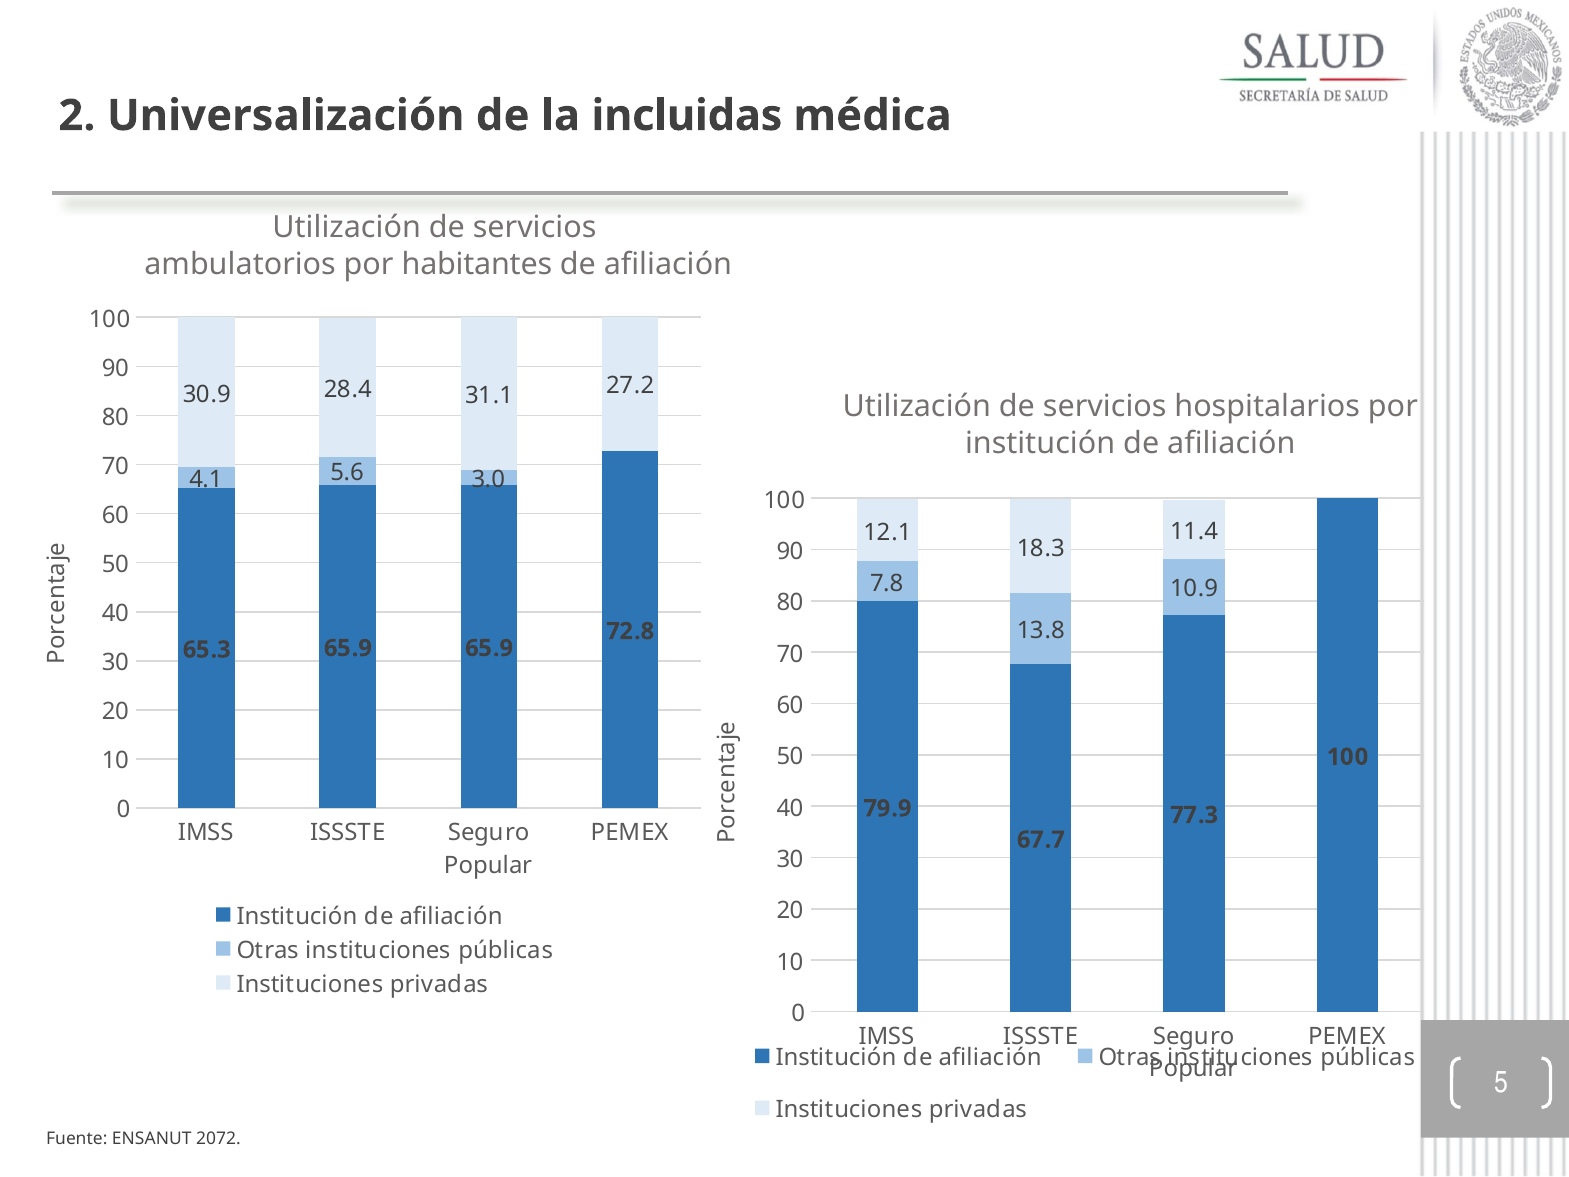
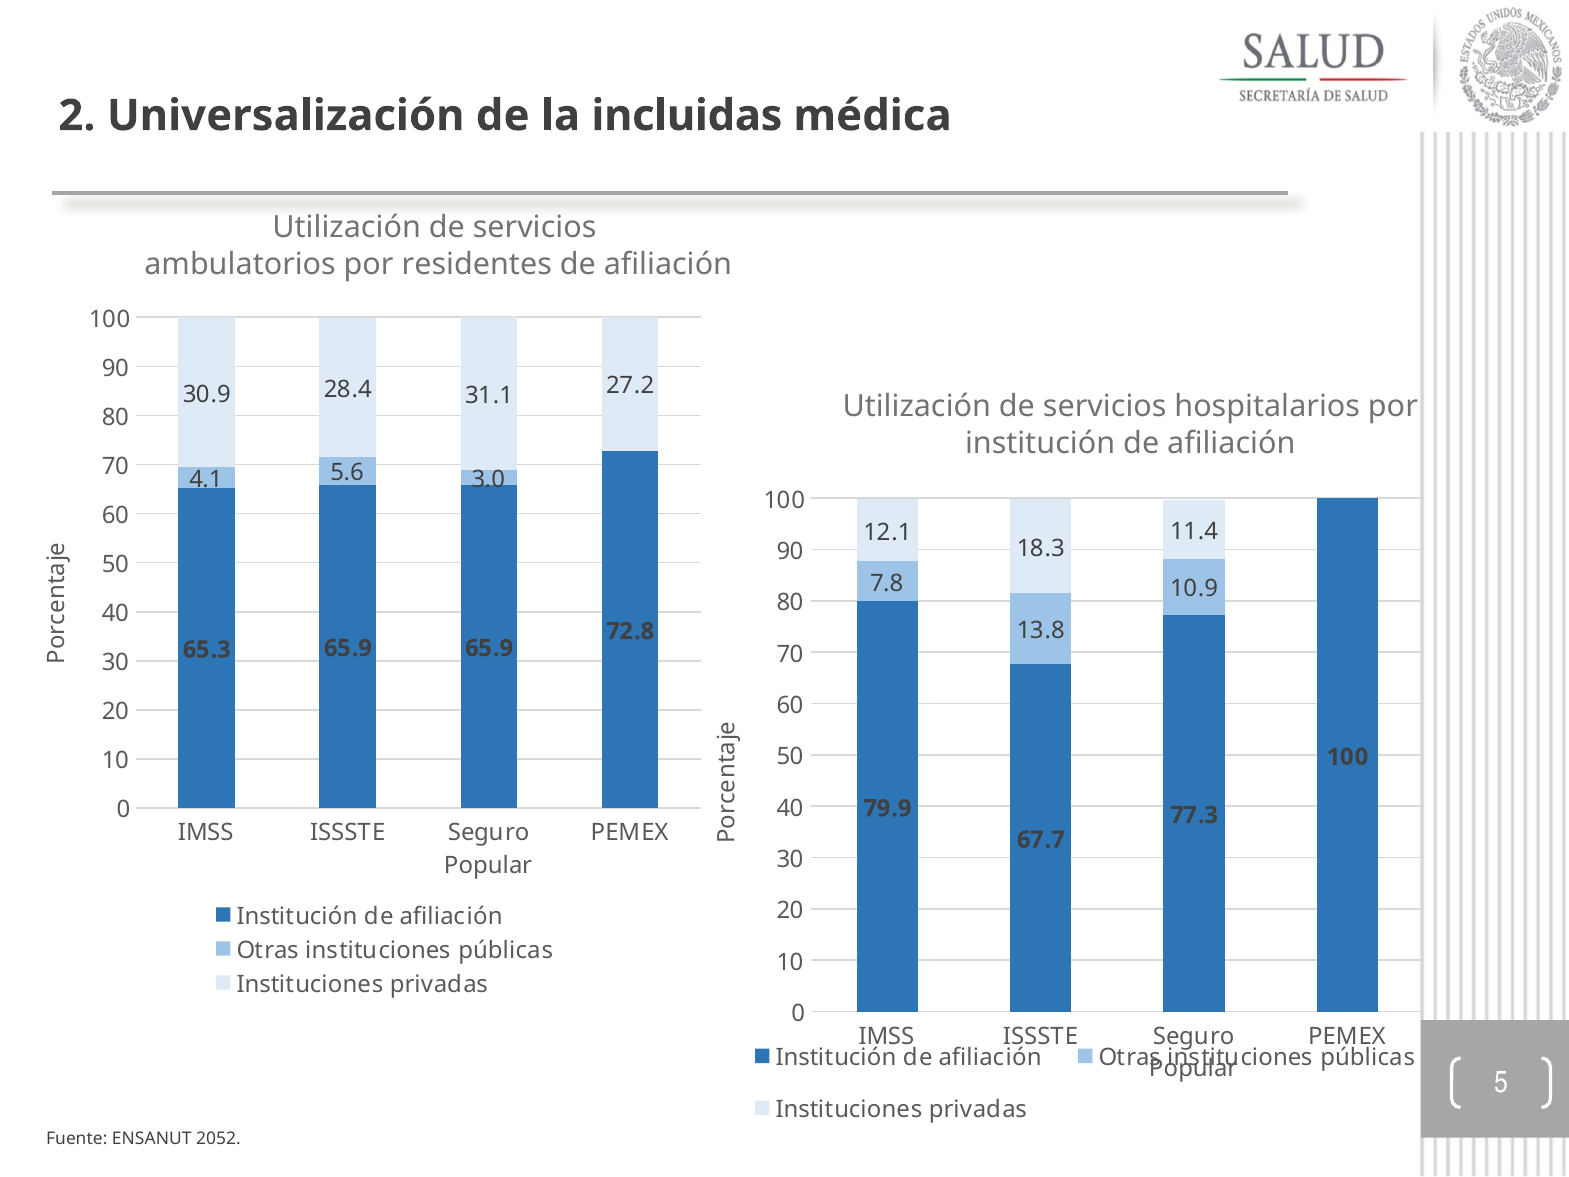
habitantes: habitantes -> residentes (477, 264)
2072: 2072 -> 2052 (219, 1139)
